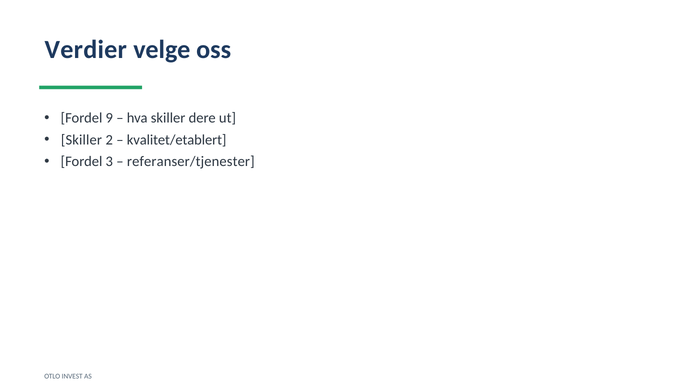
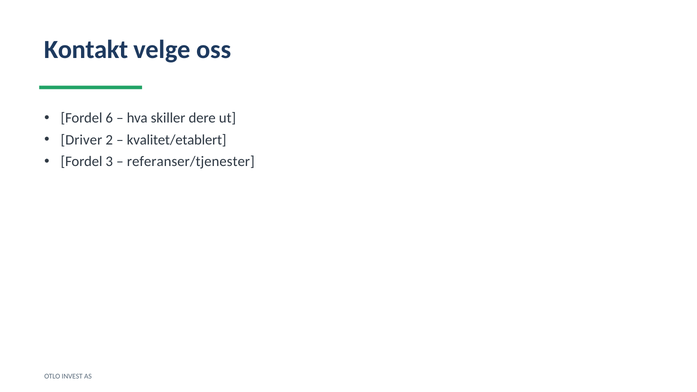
Verdier: Verdier -> Kontakt (86, 50)
9: 9 -> 6 (109, 118)
Skiller: Skiller -> Driver (81, 140)
